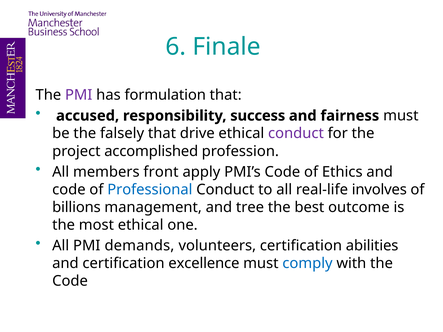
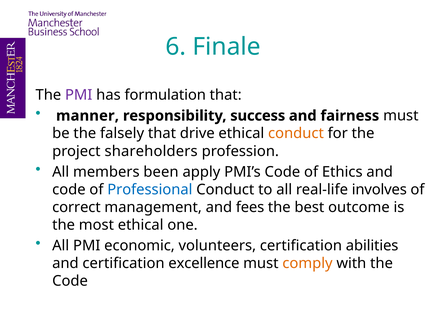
accused: accused -> manner (87, 116)
conduct colour: purple -> orange (296, 134)
accomplished: accomplished -> shareholders (151, 151)
front: front -> been (161, 172)
billions: billions -> correct (76, 207)
tree: tree -> fees (250, 207)
demands: demands -> economic (140, 246)
comply colour: blue -> orange (307, 263)
